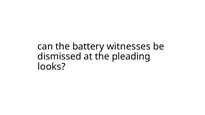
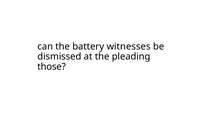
looks: looks -> those (52, 67)
